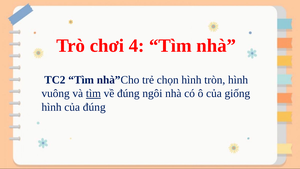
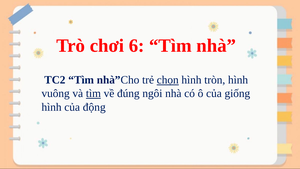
4: 4 -> 6 (137, 46)
chọn underline: none -> present (168, 80)
của đúng: đúng -> động (94, 107)
